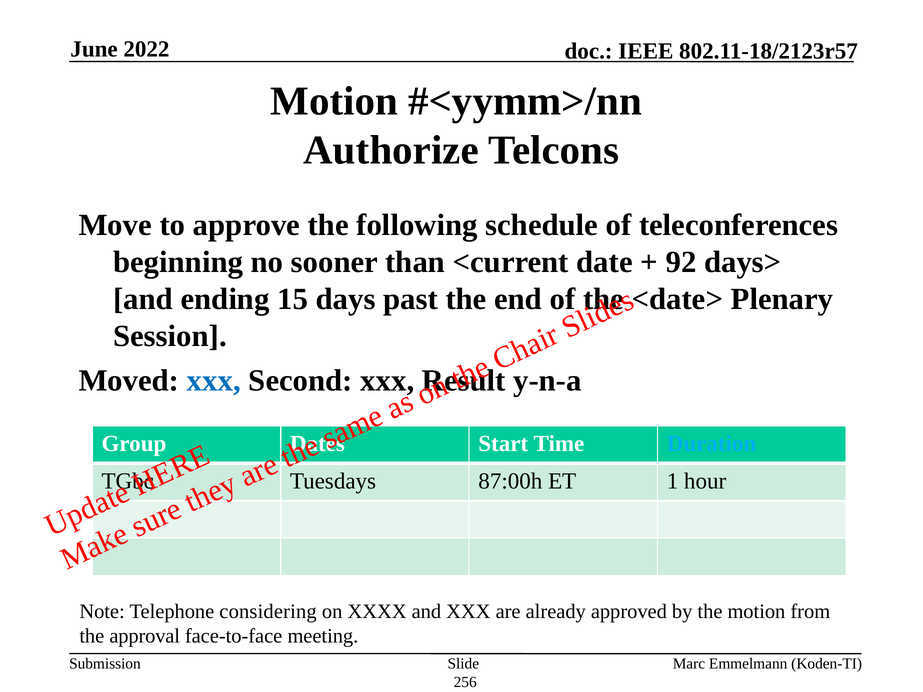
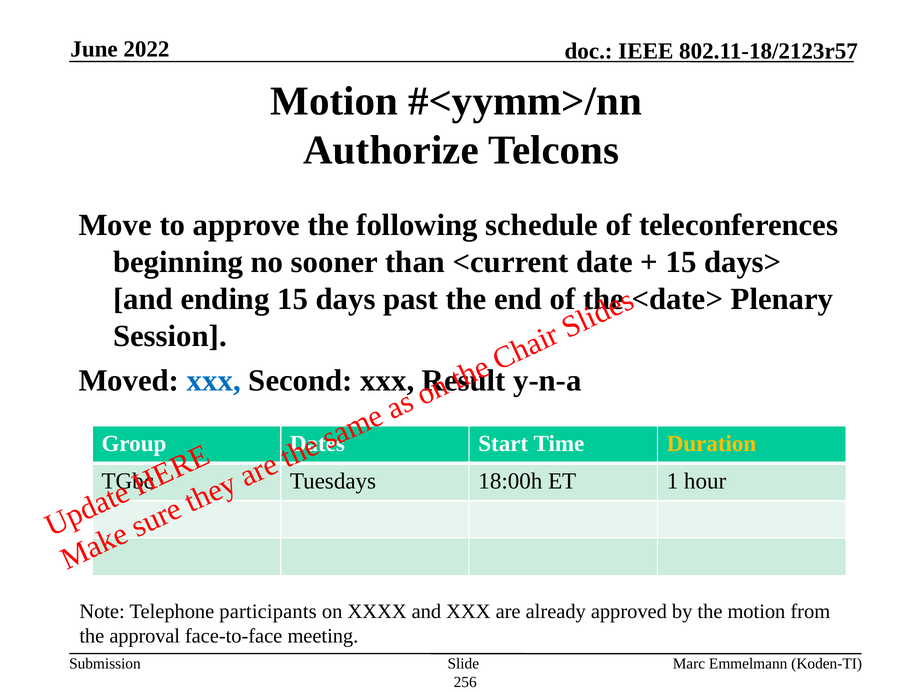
92: 92 -> 15 (681, 262)
Duration colour: light blue -> yellow (712, 444)
87:00h: 87:00h -> 18:00h (510, 481)
considering: considering -> participants (268, 612)
